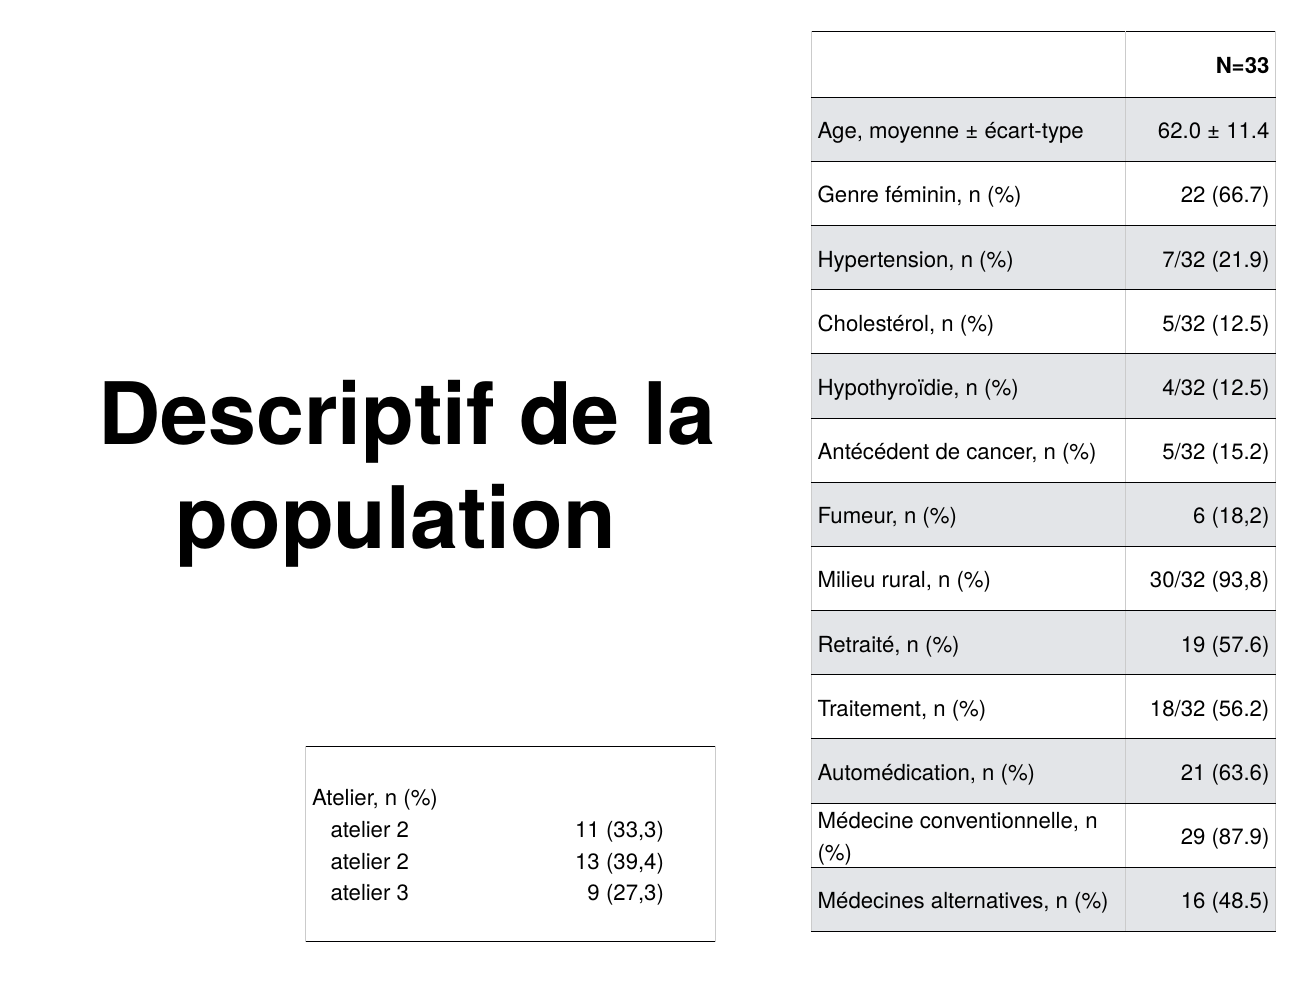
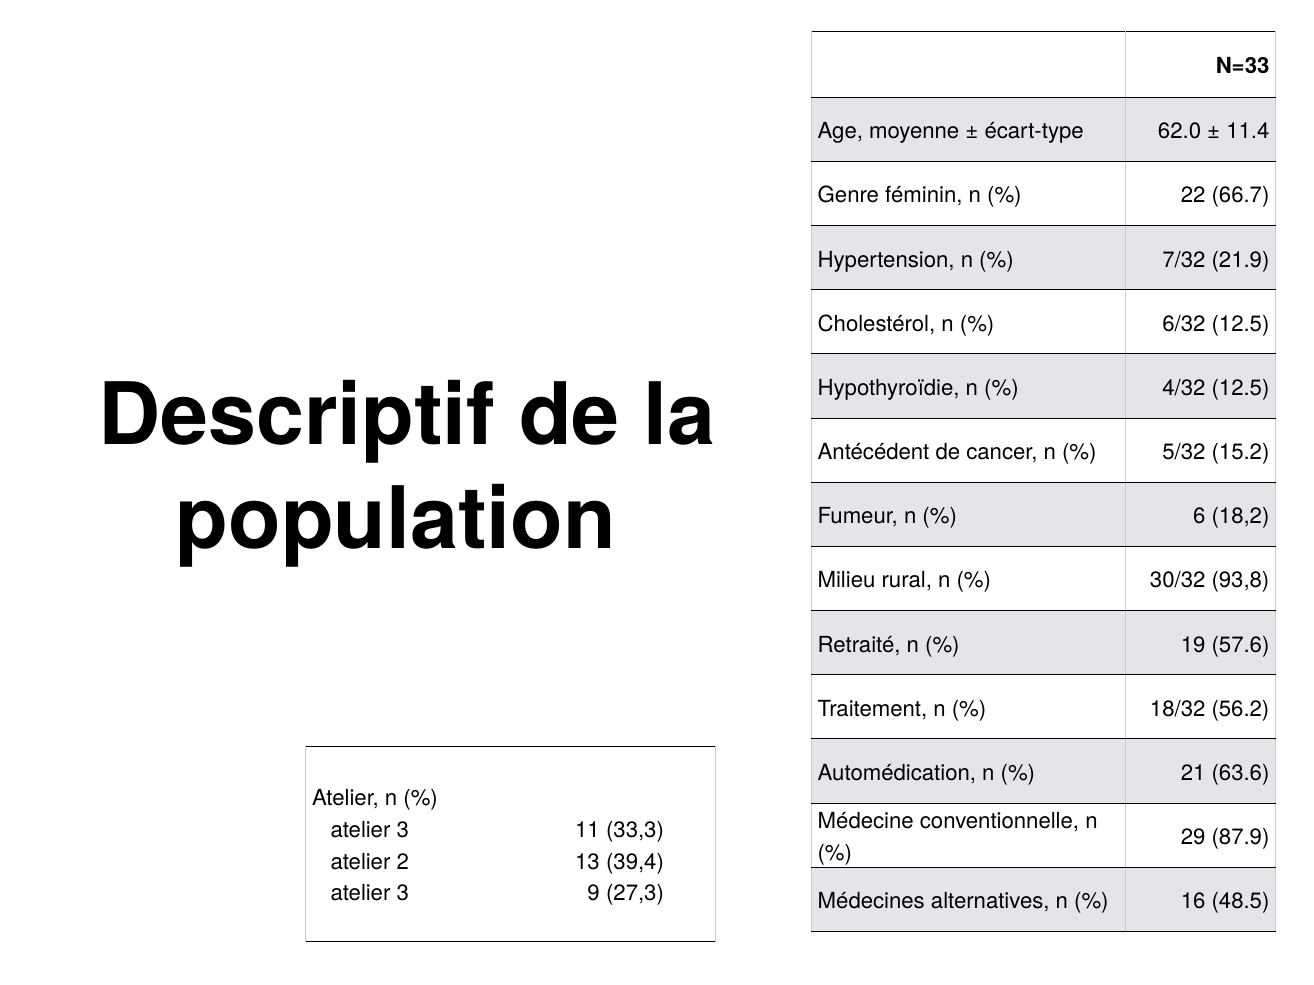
5/32: 5/32 -> 6/32 (1184, 324)
2: 2 -> 3 (403, 830)
